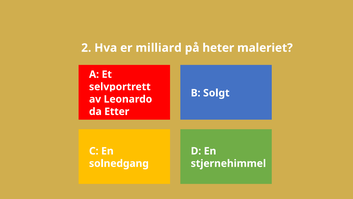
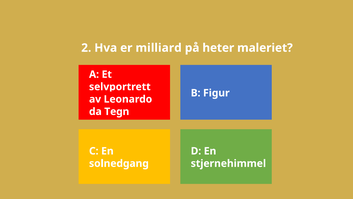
Solgt: Solgt -> Figur (216, 93)
Etter: Etter -> Tegn (117, 111)
